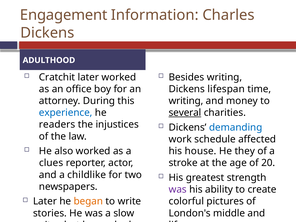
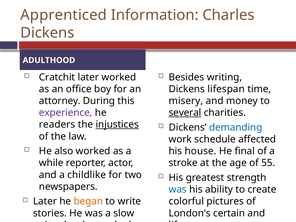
Engagement: Engagement -> Apprenticed (64, 15)
writing: writing -> misery (186, 101)
experience colour: blue -> purple (66, 113)
injustices underline: none -> present (117, 125)
they: they -> final (245, 151)
clues: clues -> while (51, 163)
20: 20 -> 55 (268, 163)
was colour: purple -> blue (178, 189)
middle: middle -> certain (229, 213)
